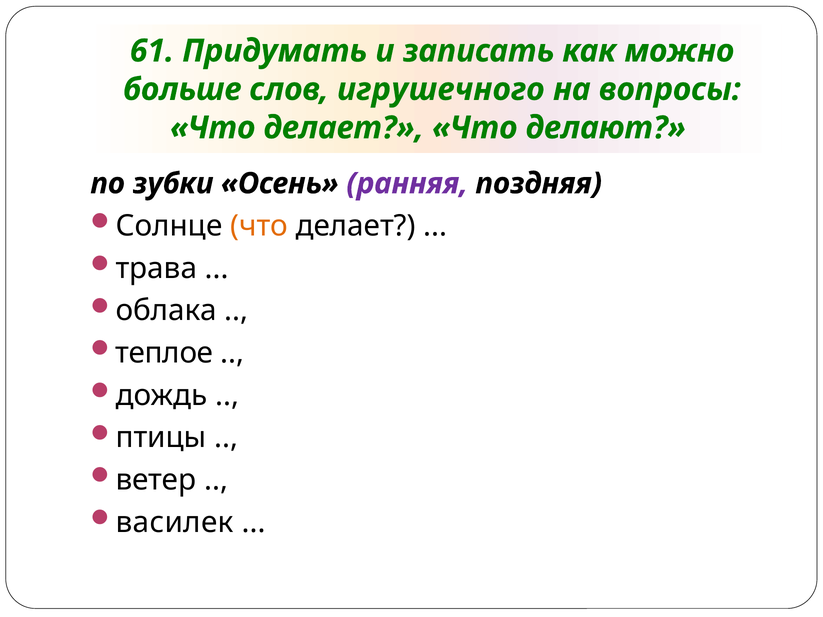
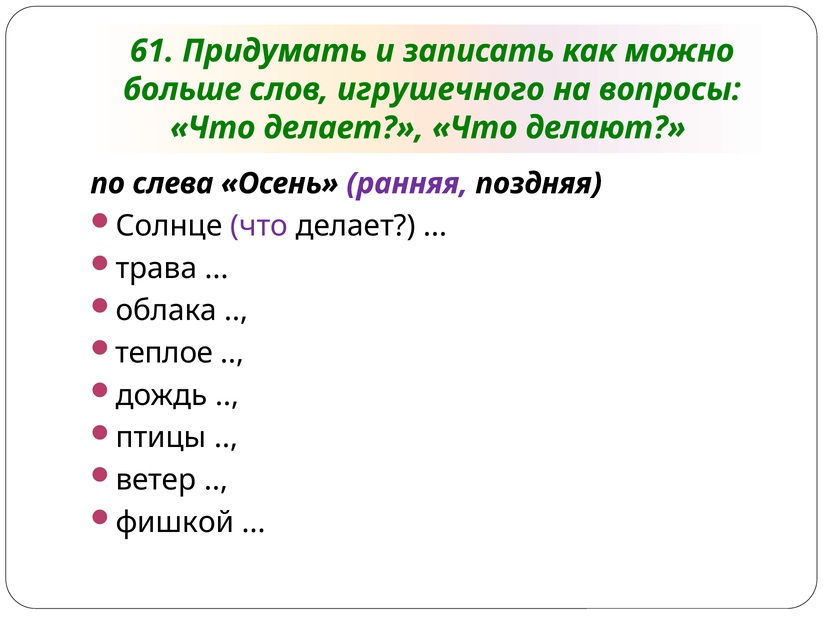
зубки: зубки -> слева (173, 184)
что colour: orange -> purple (259, 226)
василек: василек -> фишкой (175, 523)
